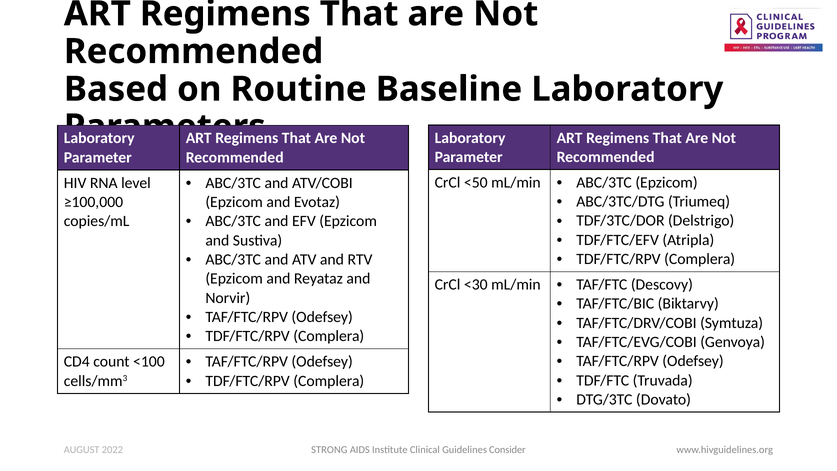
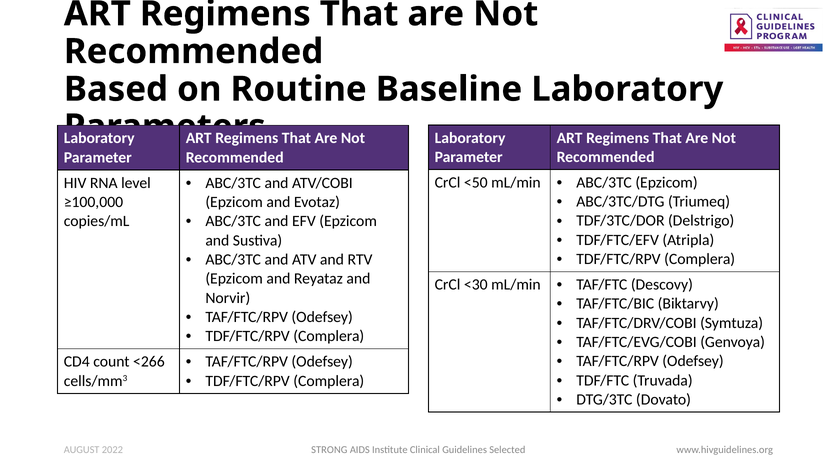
<100: <100 -> <266 (149, 362)
Consider: Consider -> Selected (507, 450)
